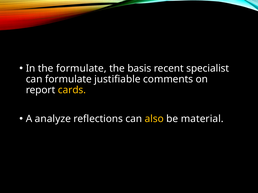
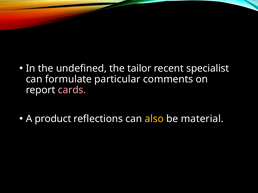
the formulate: formulate -> undefined (81, 69)
basis: basis -> tailor (139, 69)
justifiable: justifiable -> particular (117, 79)
cards colour: yellow -> pink (72, 90)
analyze: analyze -> product (53, 119)
